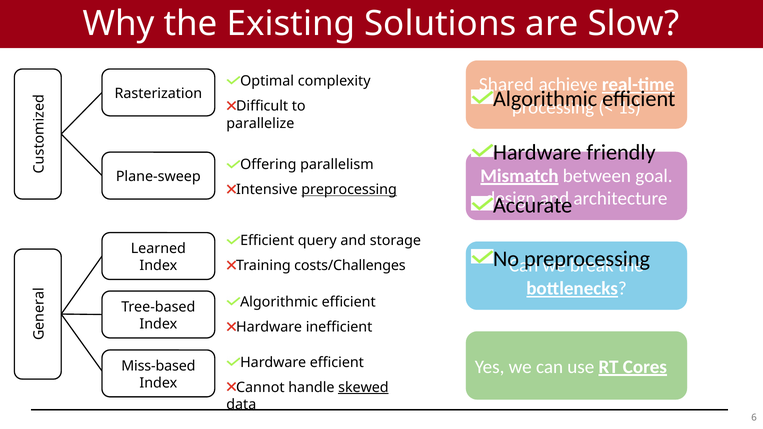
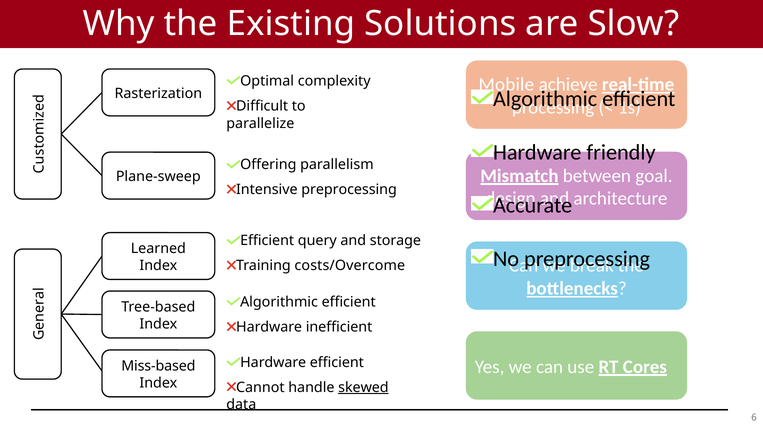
Shared: Shared -> Mobile (506, 85)
preprocessing underline: present -> none (349, 190)
costs/Challenges: costs/Challenges -> costs/Overcome (350, 266)
